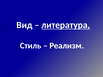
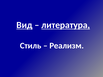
Вид underline: none -> present (24, 25)
